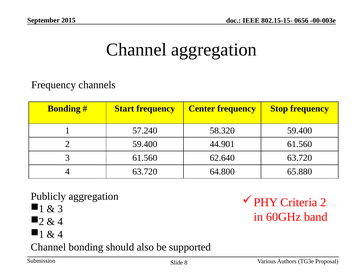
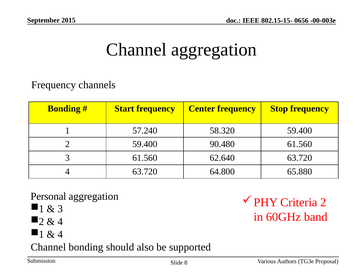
44.901: 44.901 -> 90.480 (222, 144)
Publicly: Publicly -> Personal (48, 196)
